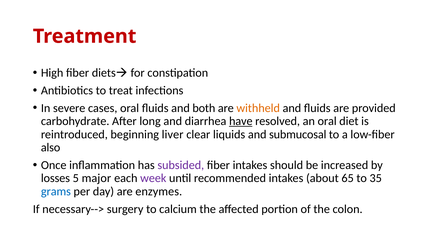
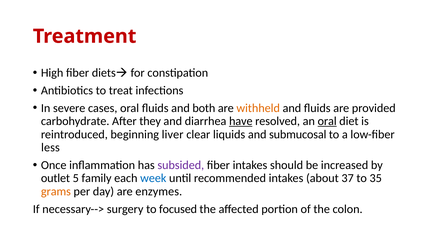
long: long -> they (150, 121)
oral underline: none -> present (327, 121)
also: also -> less (50, 147)
losses: losses -> outlet (55, 178)
major: major -> family (97, 178)
week colour: purple -> blue (153, 178)
65: 65 -> 37 (348, 178)
grams colour: blue -> orange (56, 191)
calcium: calcium -> focused (178, 209)
